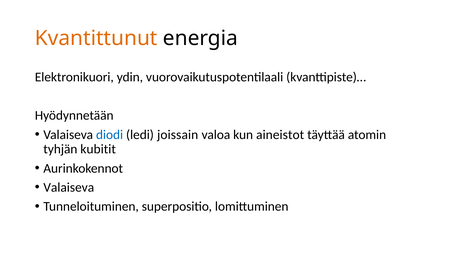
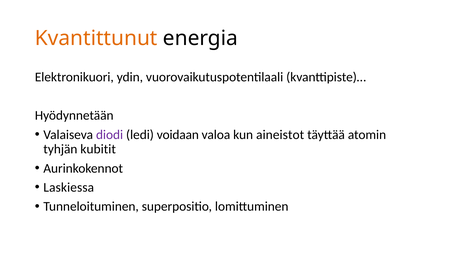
diodi colour: blue -> purple (110, 135)
joissain: joissain -> voidaan (178, 135)
Valaiseva: Valaiseva -> Laskiessa (69, 187)
